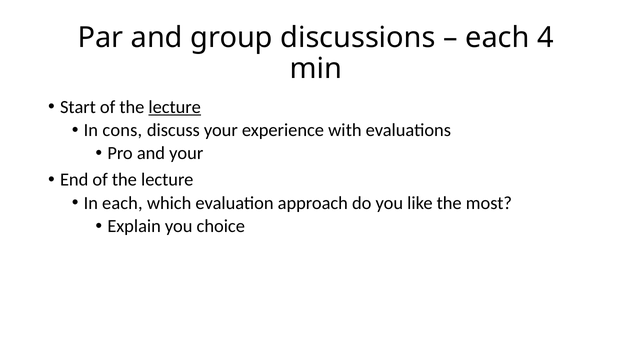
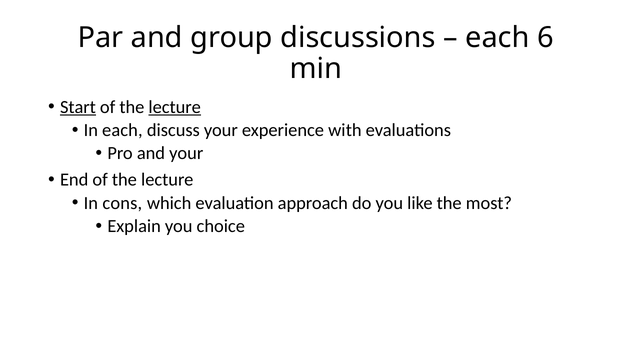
4: 4 -> 6 (545, 37)
Start underline: none -> present (78, 107)
In cons: cons -> each (122, 130)
In each: each -> cons (122, 203)
